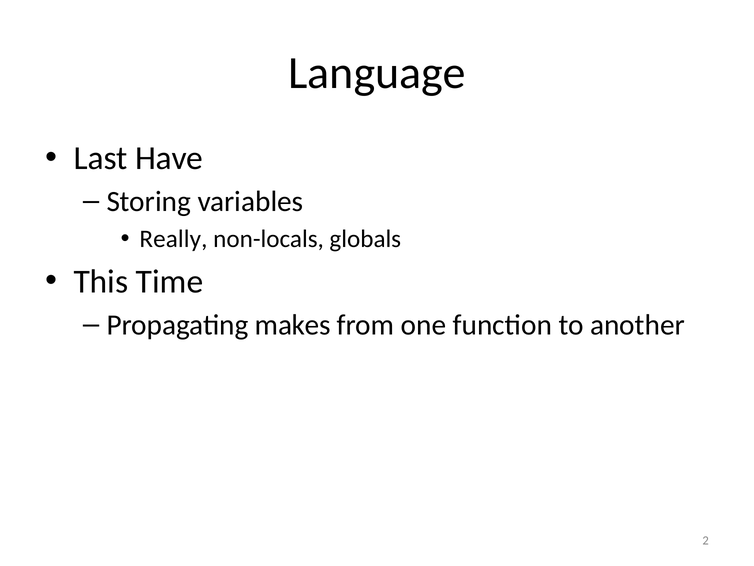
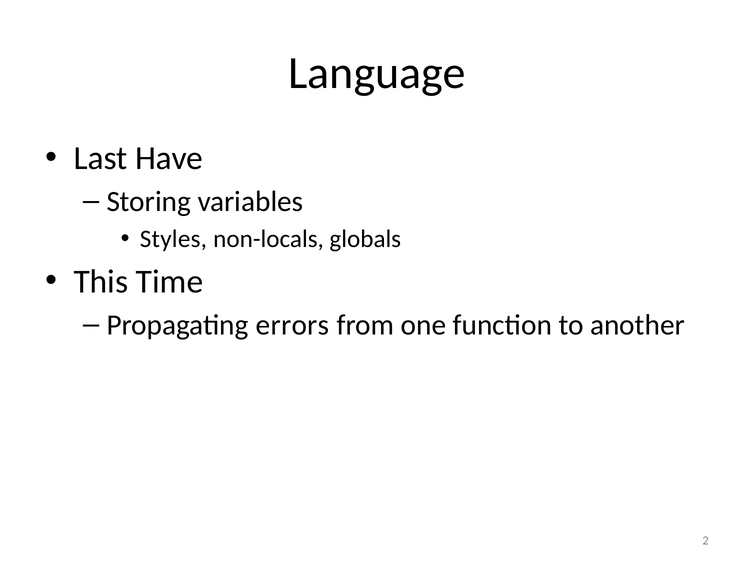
Really: Really -> Styles (173, 239)
makes: makes -> errors (292, 325)
